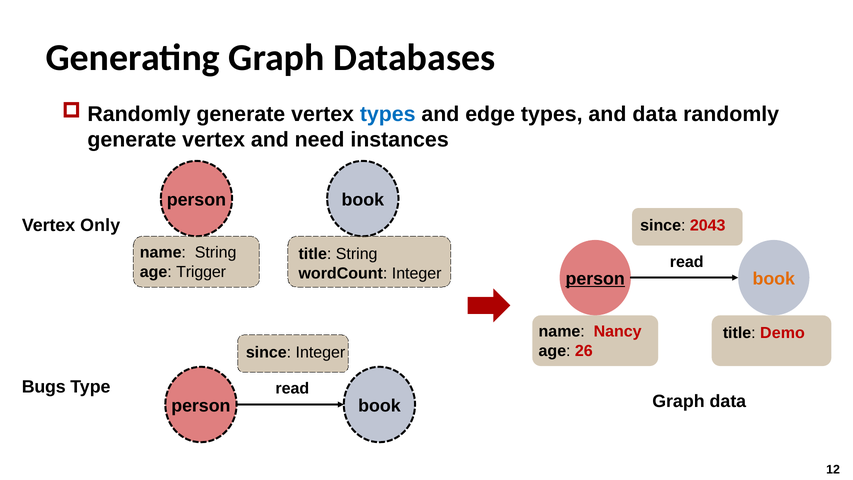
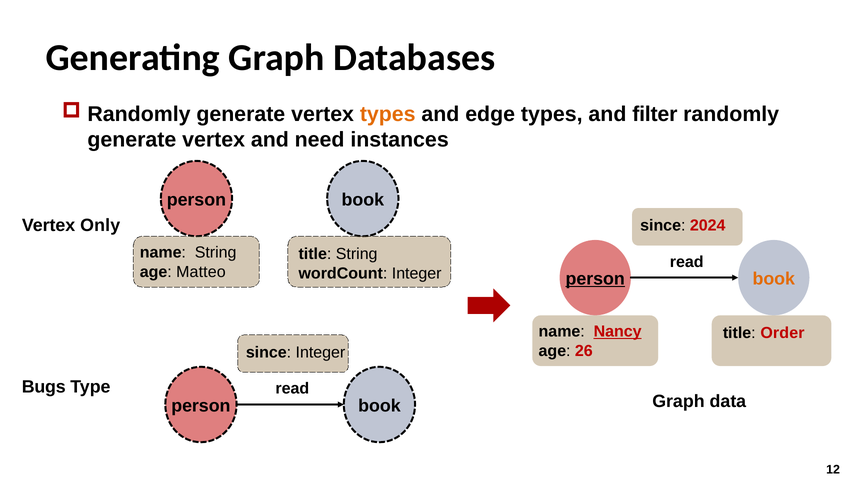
types colour: blue -> orange (388, 114)
and data: data -> filter (655, 114)
2043: 2043 -> 2024 (708, 226)
Trigger: Trigger -> Matteo (201, 272)
Nancy underline: none -> present (618, 331)
Demo: Demo -> Order (782, 333)
